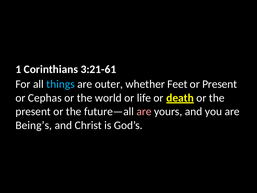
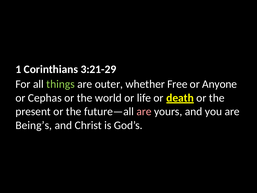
3:21-61: 3:21-61 -> 3:21-29 (98, 69)
things colour: light blue -> light green (61, 84)
Feet: Feet -> Free (177, 84)
or Present: Present -> Anyone (220, 84)
